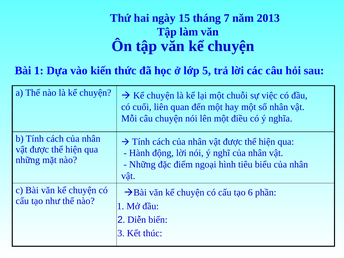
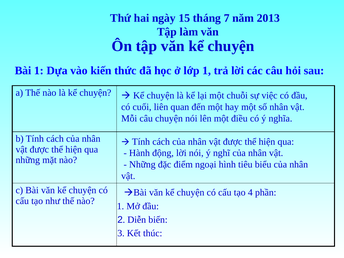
lớp 5: 5 -> 1 (207, 71)
6: 6 -> 4 (250, 192)
